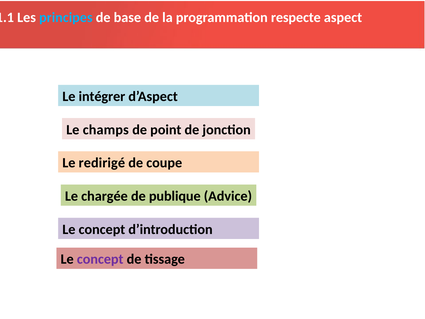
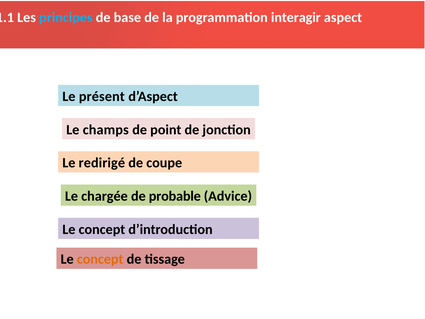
respecte: respecte -> interagir (296, 18)
intégrer: intégrer -> présent (102, 96)
publique: publique -> probable (175, 196)
concept colour: purple -> orange (100, 259)
